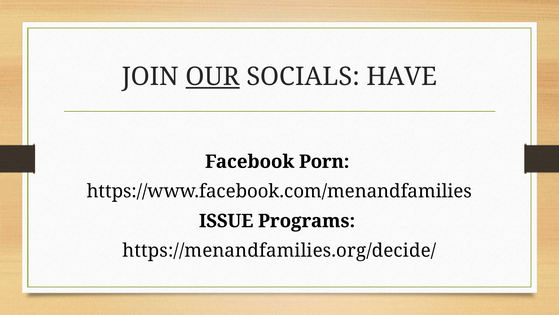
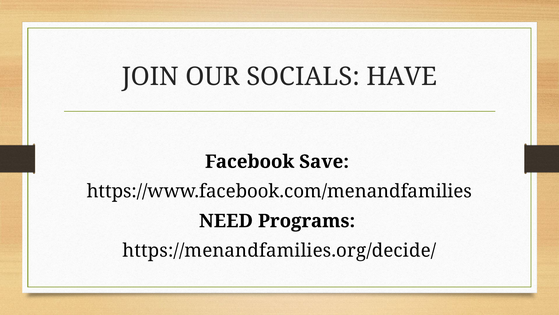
OUR underline: present -> none (213, 77)
Porn: Porn -> Save (324, 161)
ISSUE: ISSUE -> NEED (226, 221)
